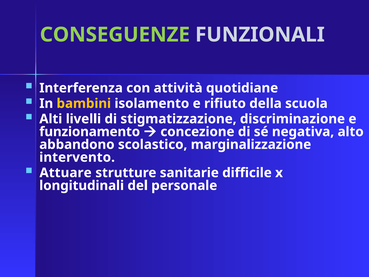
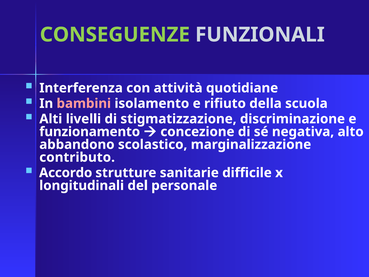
bambini colour: yellow -> pink (84, 103)
intervento: intervento -> contributo (77, 157)
Attuare: Attuare -> Accordo (66, 173)
